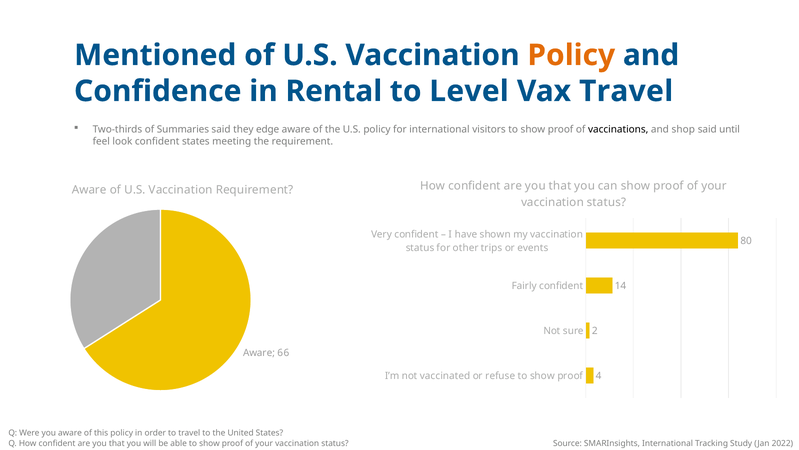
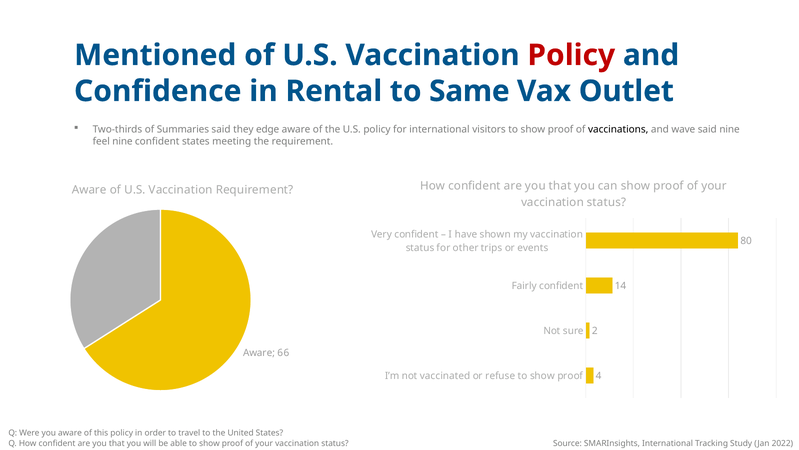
Policy colour: orange -> red (571, 55)
Level: Level -> Same (469, 91)
Vax Travel: Travel -> Outlet (626, 91)
shop: shop -> wave (683, 129)
said until: until -> nine (730, 129)
feel look: look -> nine (122, 141)
